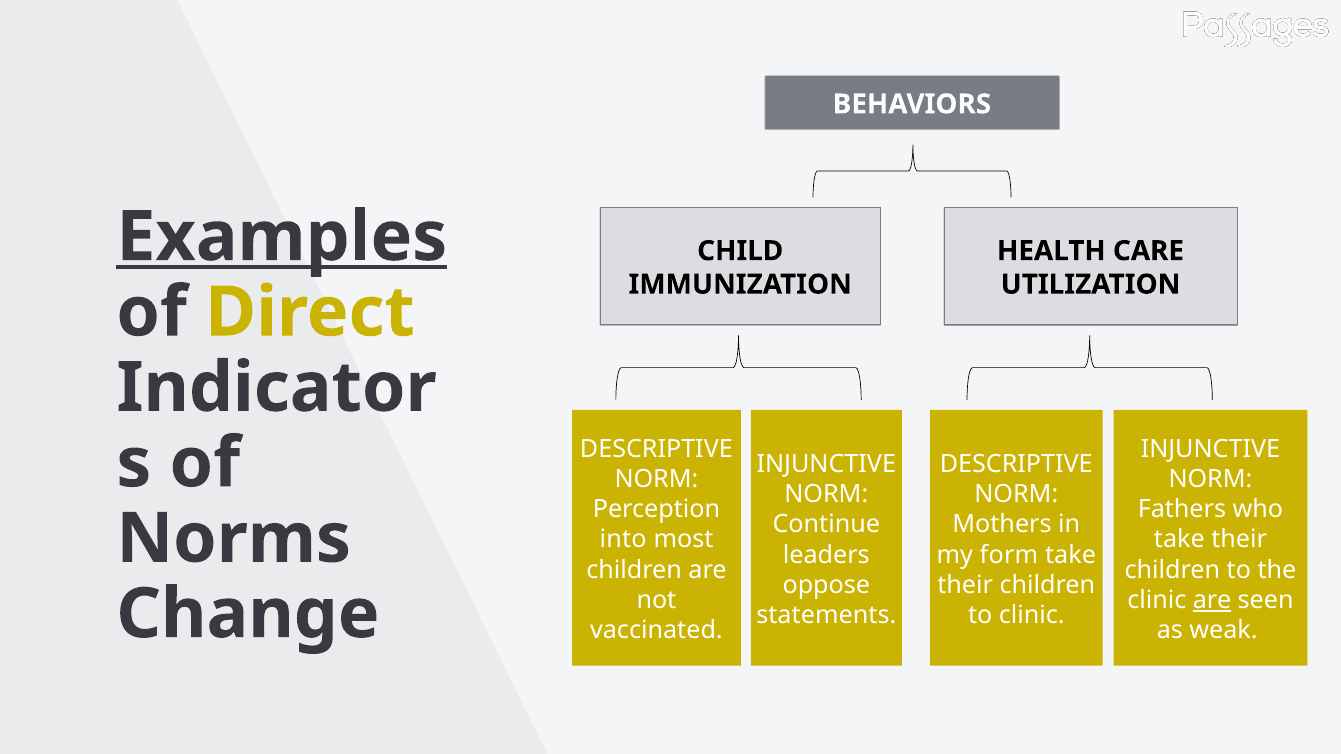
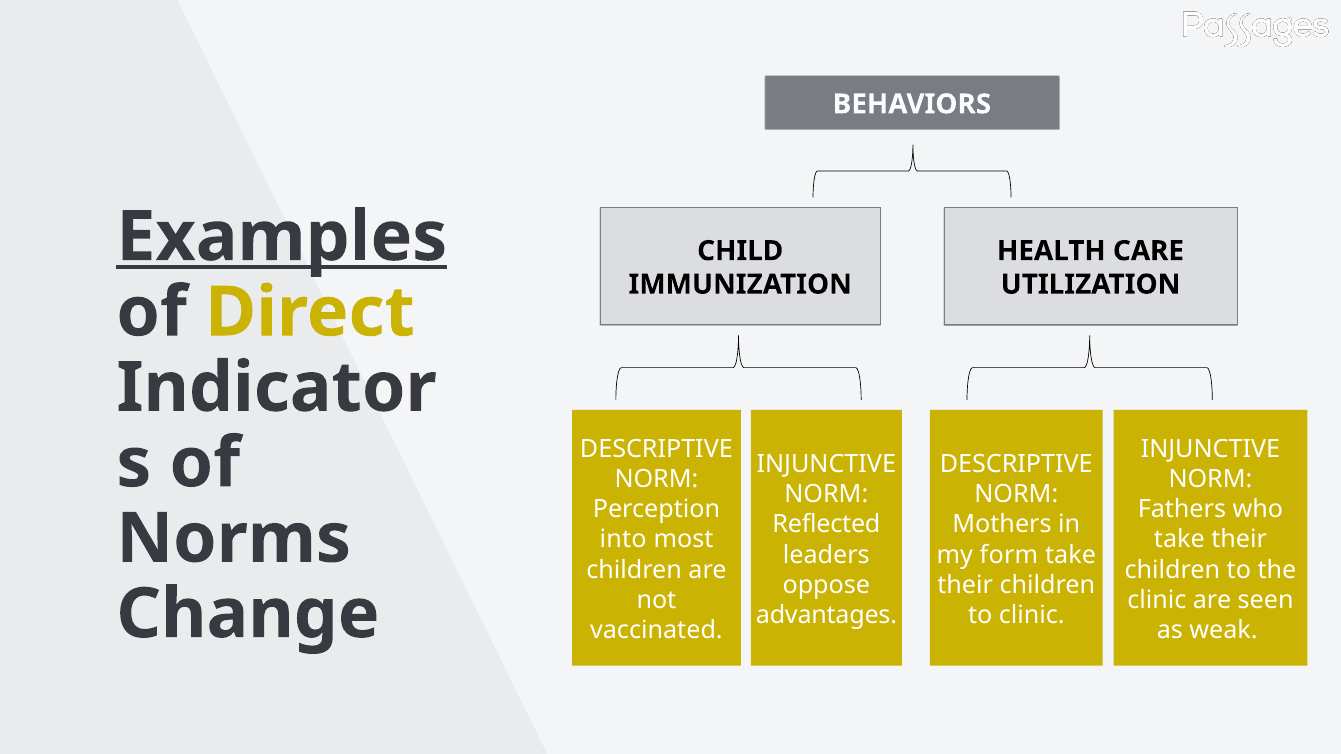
Continue: Continue -> Reflected (826, 525)
are underline: present -> none (1212, 600)
statements: statements -> advantages (826, 615)
